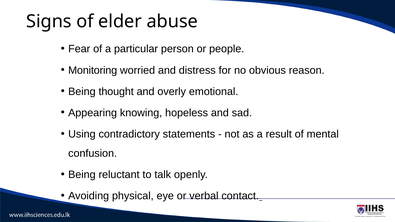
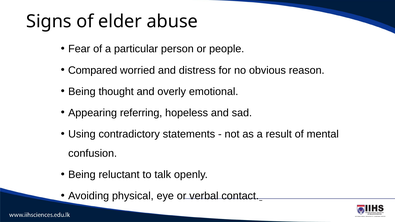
Monitoring: Monitoring -> Compared (93, 70)
knowing: knowing -> referring (141, 113)
